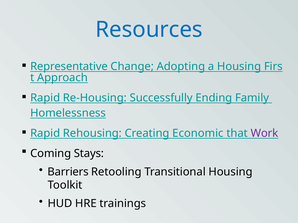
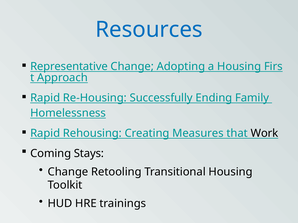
Economic: Economic -> Measures (198, 134)
Work colour: purple -> black (264, 134)
Barriers: Barriers -> Change (68, 172)
